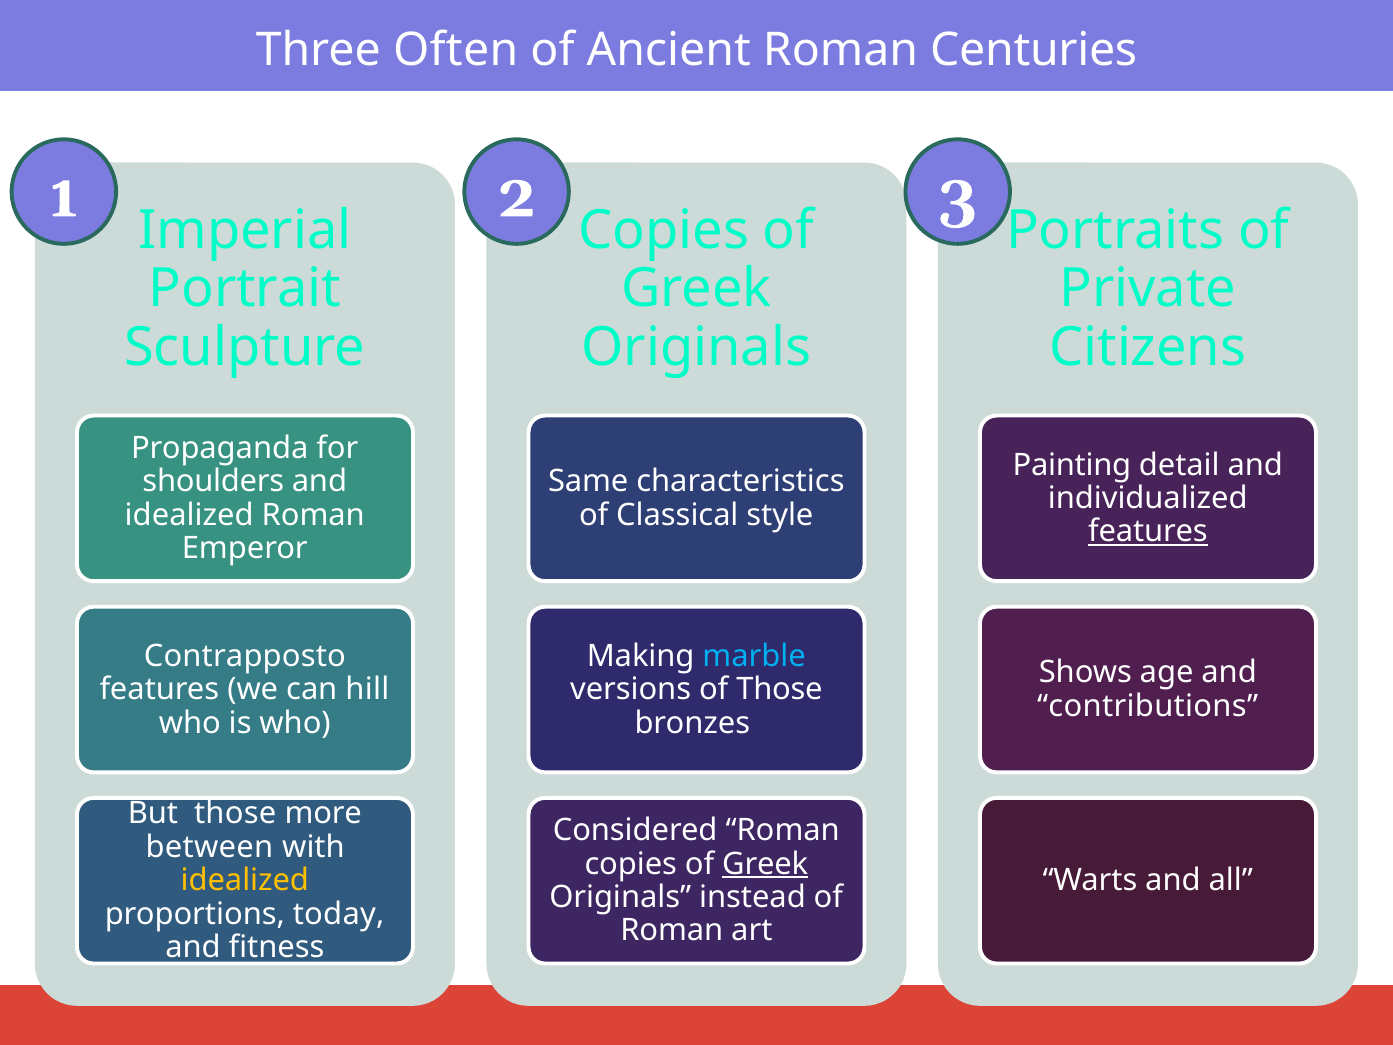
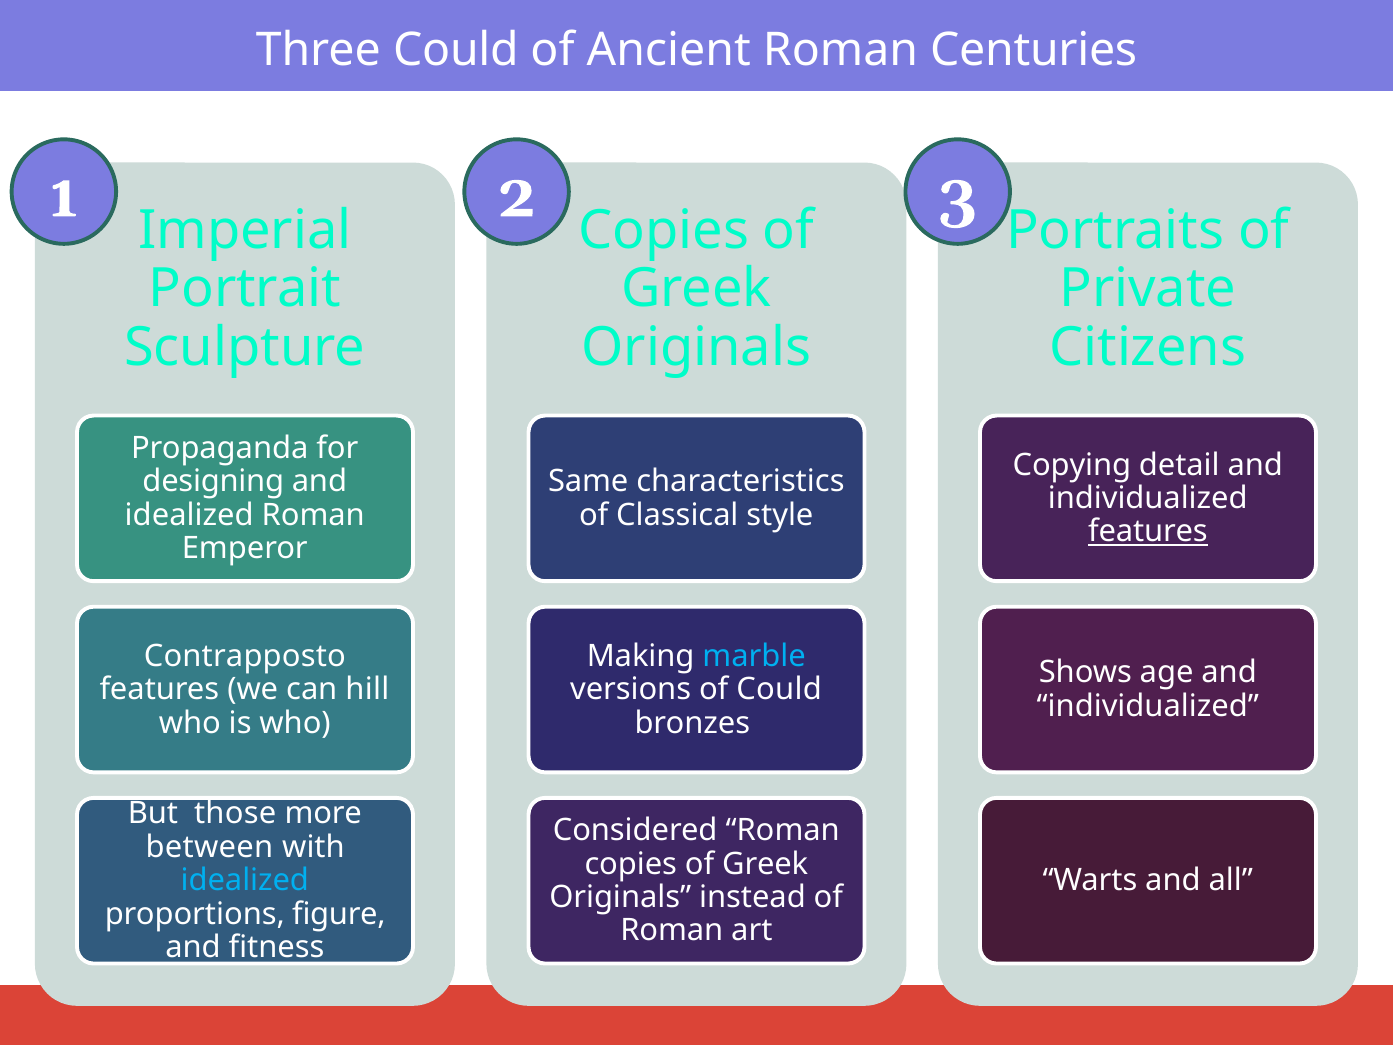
Three Often: Often -> Could (456, 50)
Painting: Painting -> Copying (1072, 465)
shoulders: shoulders -> designing (213, 481)
of Those: Those -> Could (779, 689)
contributions: contributions -> individualized (1148, 706)
Greek underline: present -> none (765, 864)
idealized colour: yellow -> light blue (245, 880)
today: today -> figure (339, 914)
